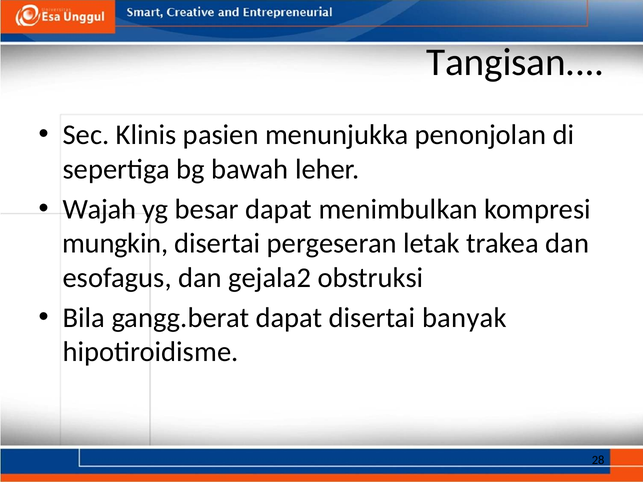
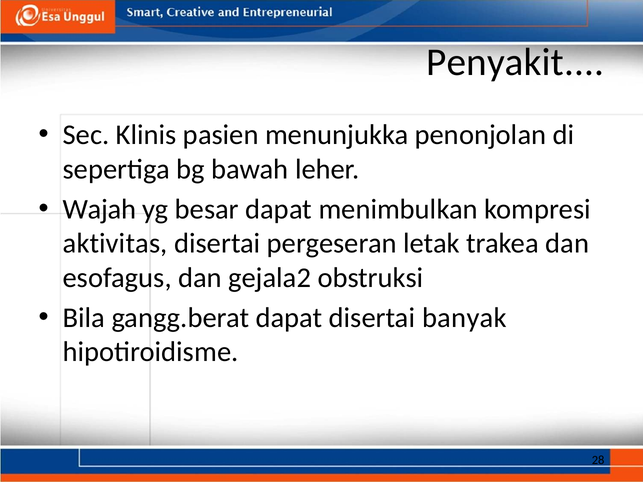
Tangisan: Tangisan -> Penyakit (515, 62)
mungkin: mungkin -> aktivitas (115, 244)
